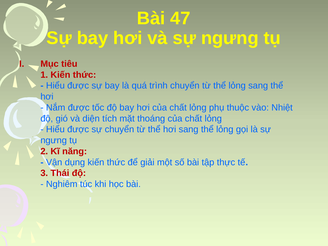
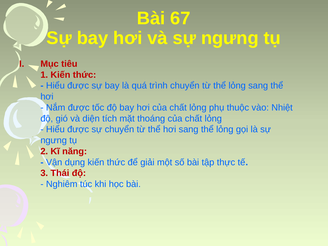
47: 47 -> 67 (180, 18)
